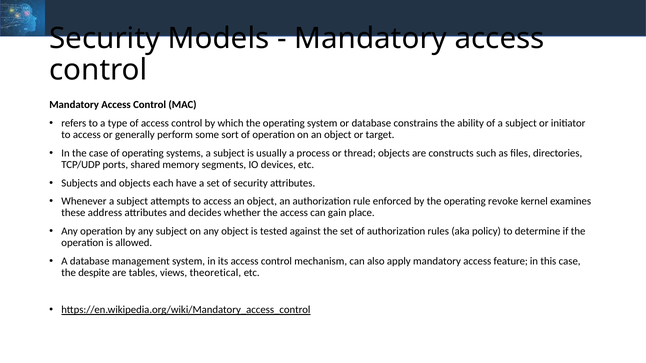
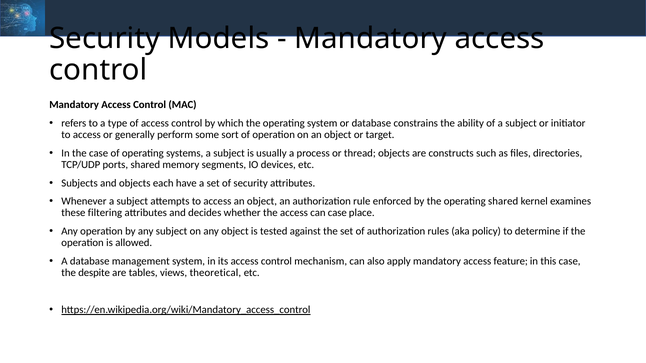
operating revoke: revoke -> shared (503, 202)
address: address -> filtering (105, 213)
can gain: gain -> case (337, 213)
